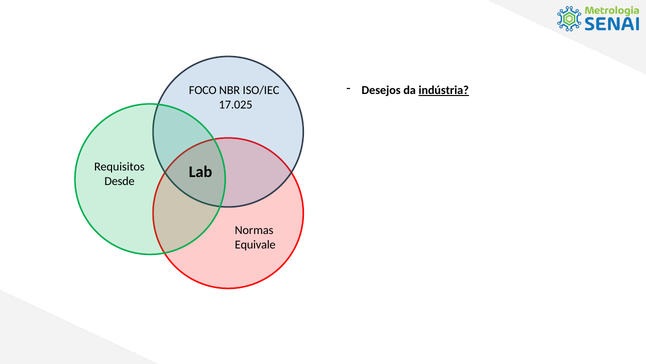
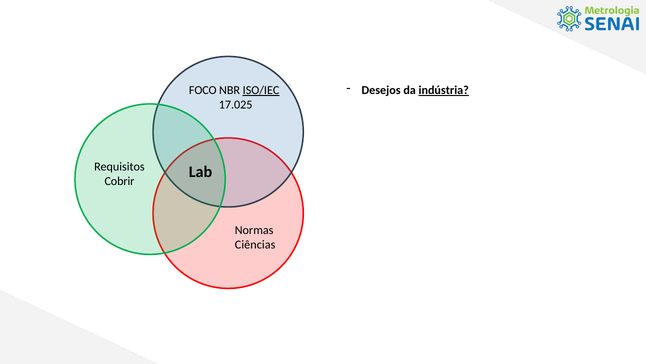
ISO/IEC underline: none -> present (261, 90)
Desde: Desde -> Cobrir (119, 181)
Equivale: Equivale -> Ciências (255, 244)
